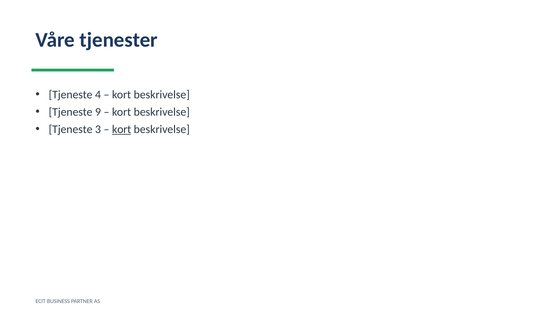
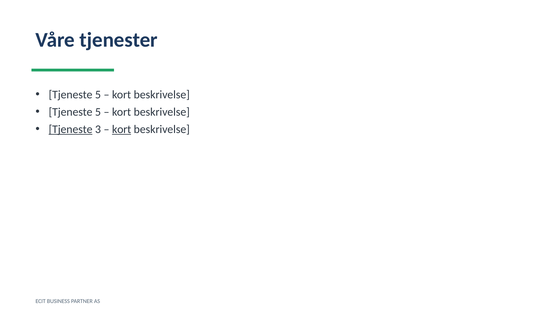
4: 4 -> 5 (98, 95)
9: 9 -> 5 (98, 112)
Tjeneste underline: none -> present (71, 130)
